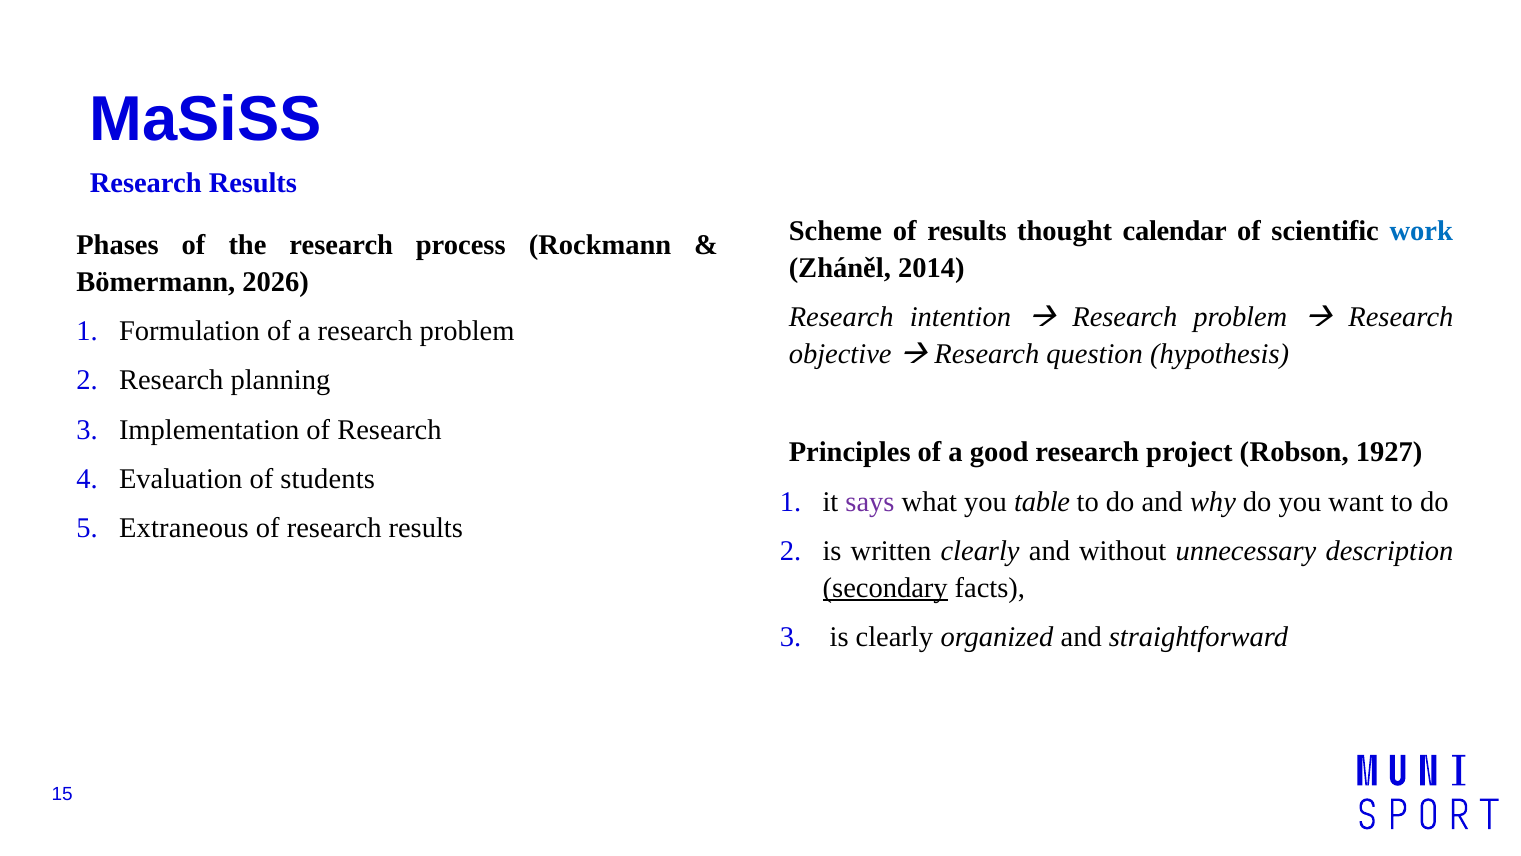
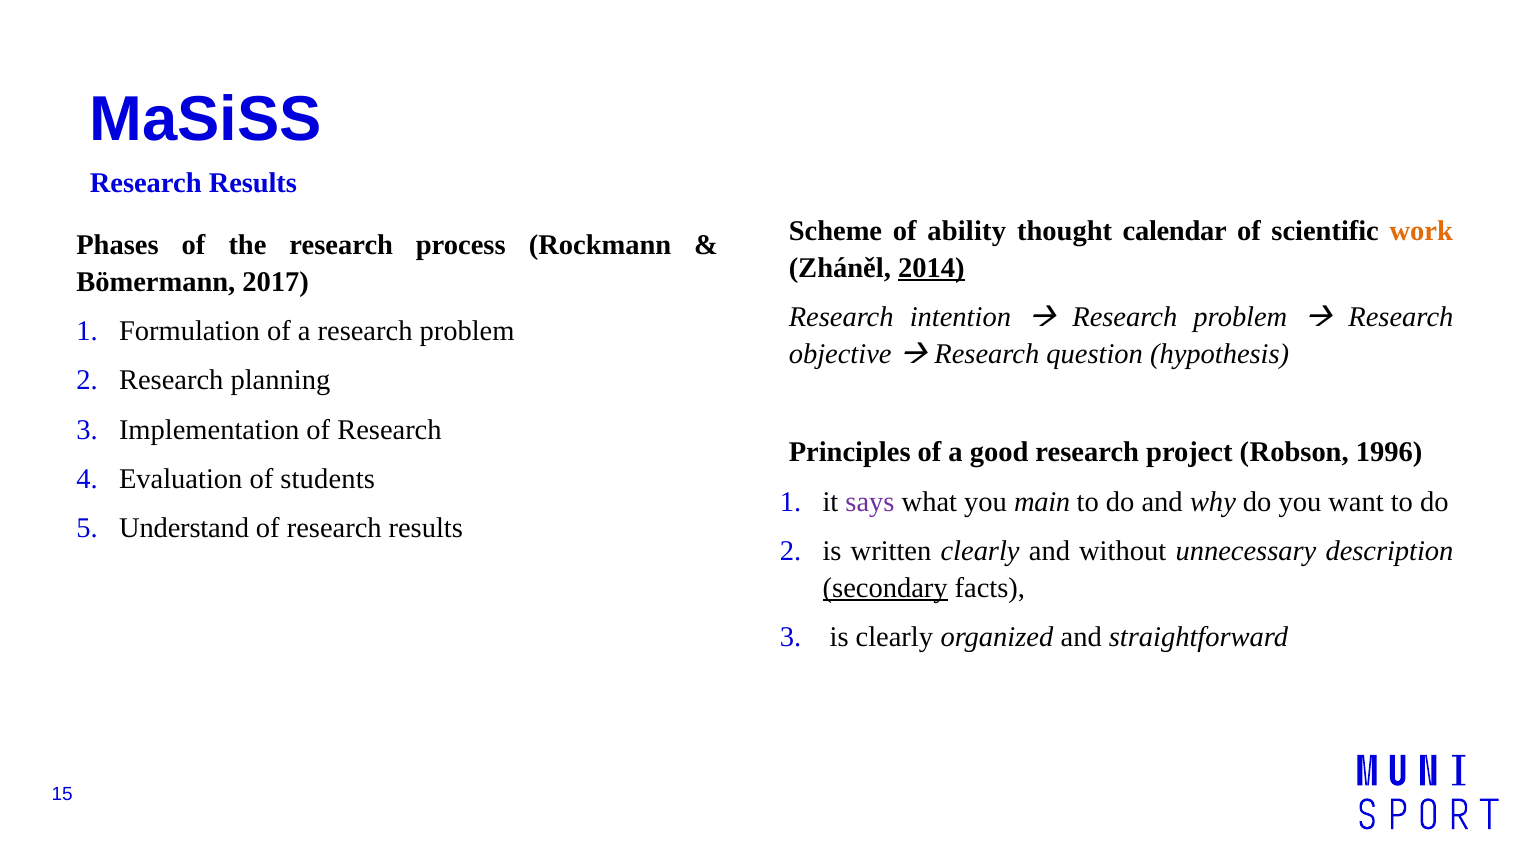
of results: results -> ability (967, 231)
work colour: blue -> orange (1421, 231)
2014 underline: none -> present (931, 268)
2026: 2026 -> 2017 (276, 282)
1927: 1927 -> 1996 (1389, 452)
table: table -> main (1042, 501)
Extraneous: Extraneous -> Understand (184, 528)
